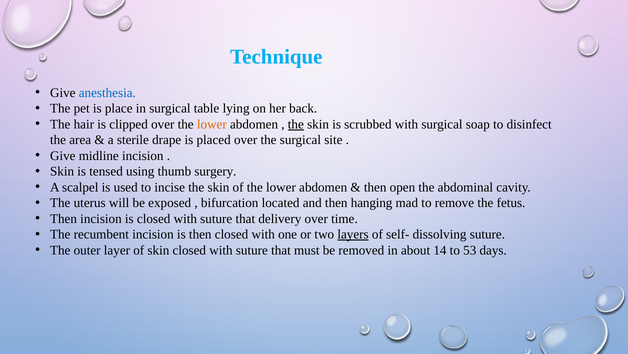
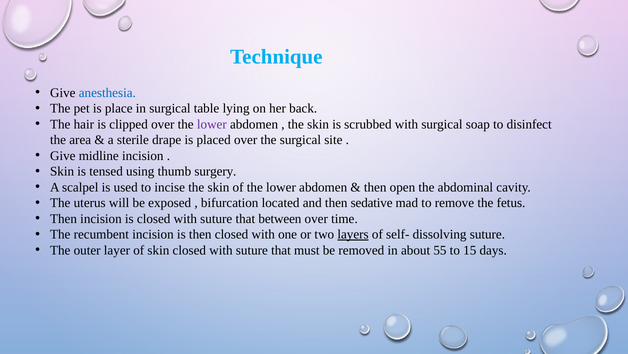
lower colour: orange -> purple (212, 124)
the underline: present -> none (296, 124)
hanging: hanging -> sedative (372, 203)
delivery: delivery -> between (280, 218)
14: 14 -> 55 (440, 250)
53: 53 -> 15 (470, 250)
